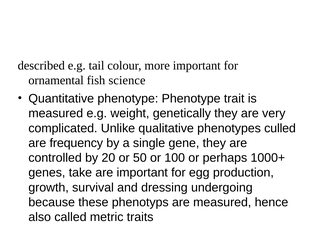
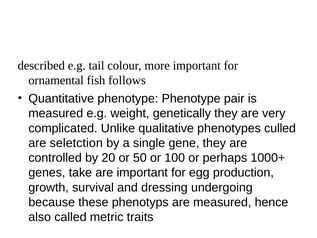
science: science -> follows (127, 80)
trait: trait -> pair (234, 98)
frequency: frequency -> seletction (76, 143)
